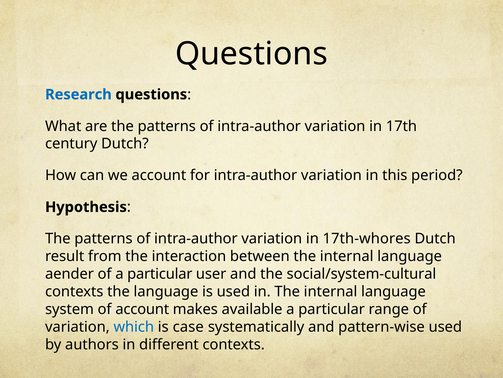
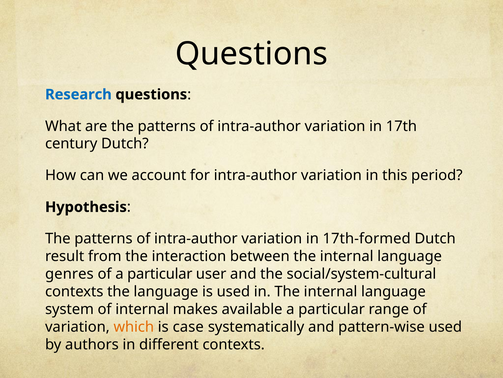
17th-whores: 17th-whores -> 17th-formed (367, 238)
aender: aender -> genres (69, 273)
of account: account -> internal (142, 309)
which colour: blue -> orange (134, 326)
